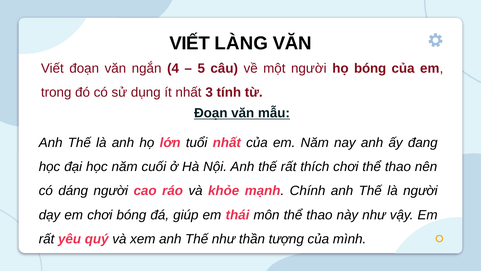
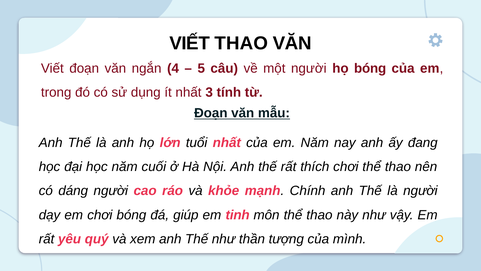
VIẾT LÀNG: LÀNG -> THAO (241, 43)
thái: thái -> tinh (238, 215)
